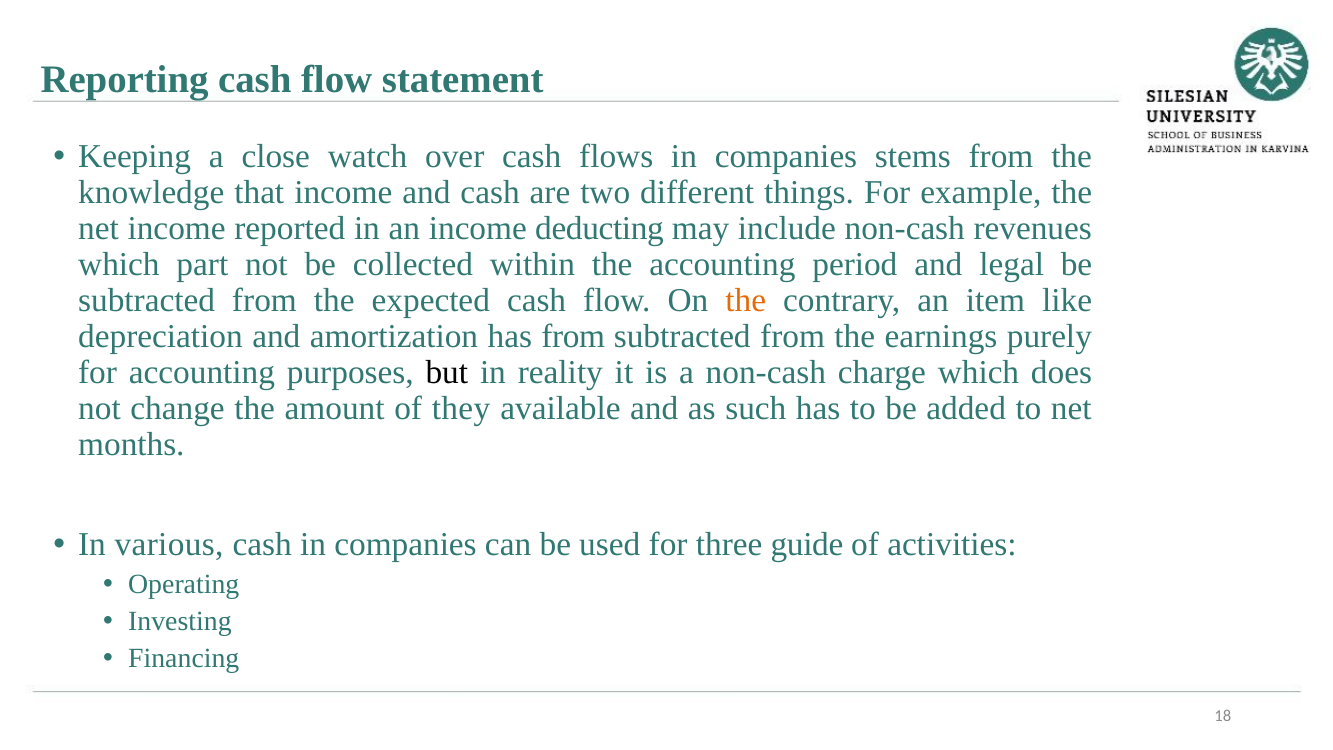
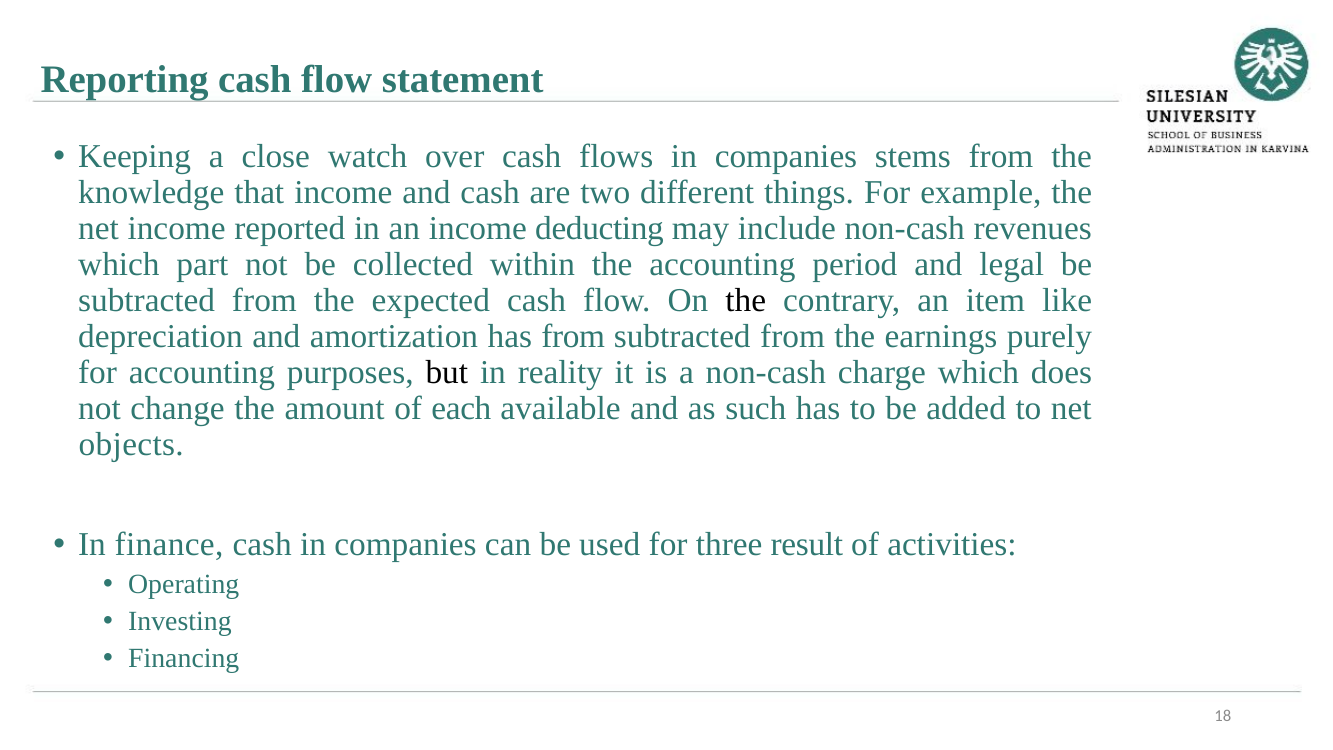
the colour: orange -> black (746, 301)
they: they -> each (461, 409)
months: months -> objects (131, 445)
various: various -> finance (169, 544)
guide: guide -> result (807, 544)
